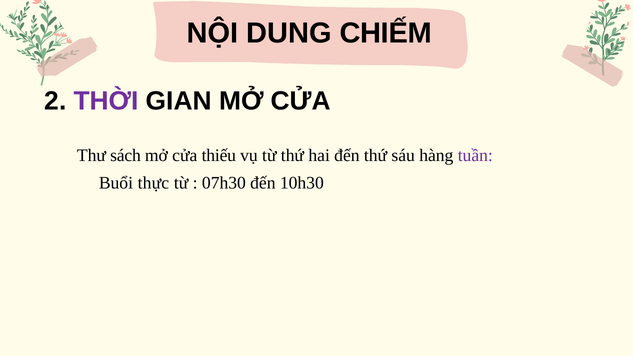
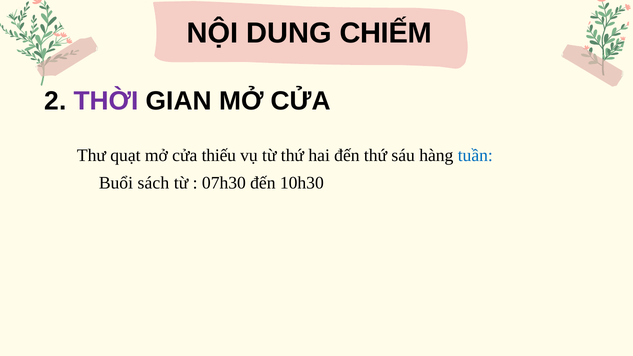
sách: sách -> quạt (125, 156)
tuần colour: purple -> blue (475, 156)
thực: thực -> sách (153, 183)
